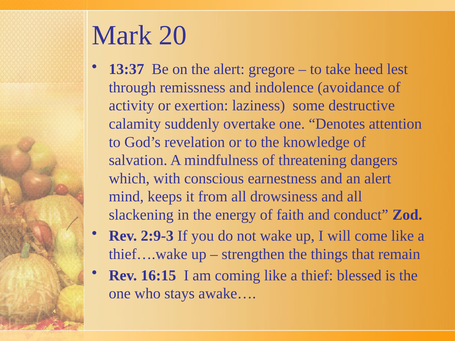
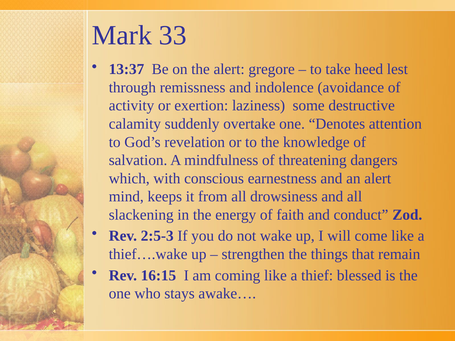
20: 20 -> 33 (173, 35)
2:9-3: 2:9-3 -> 2:5-3 (157, 236)
